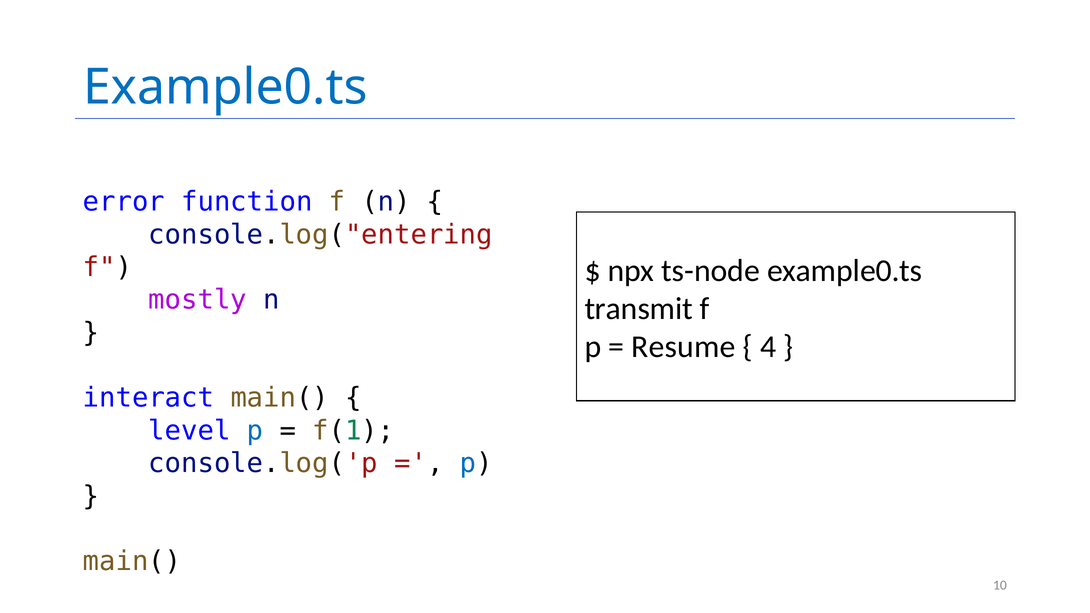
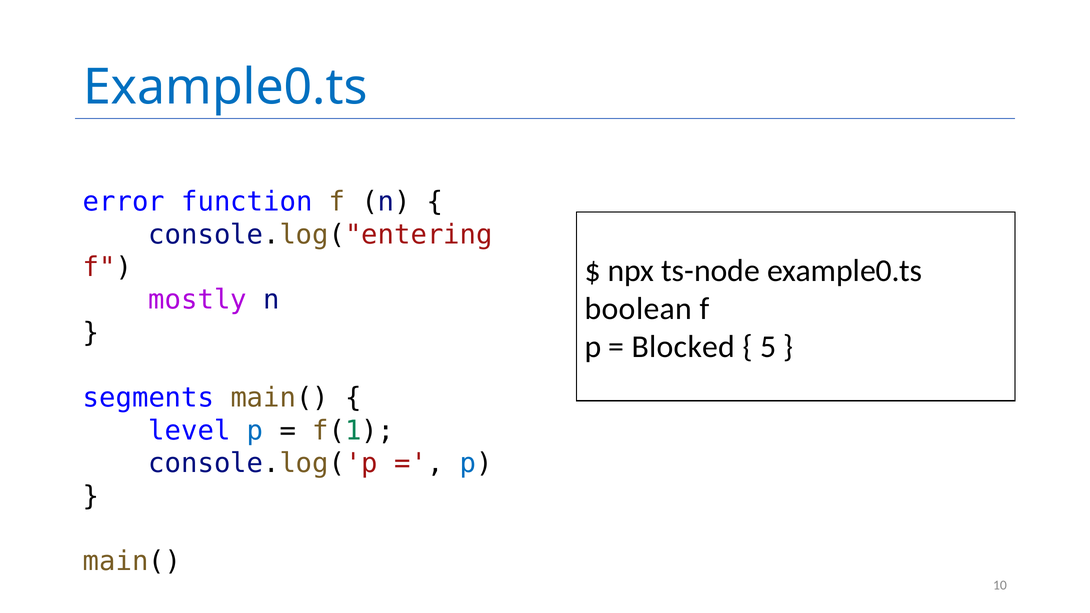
transmit: transmit -> boolean (638, 309)
Resume: Resume -> Blocked (683, 347)
4: 4 -> 5 (768, 347)
interact: interact -> segments (149, 398)
